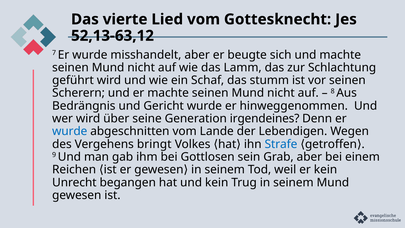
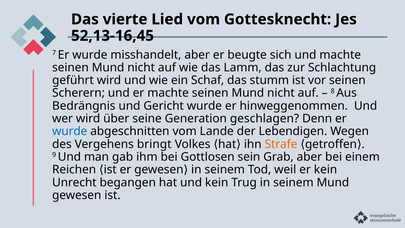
52,13-63,12: 52,13-63,12 -> 52,13-16,45 (112, 36)
irgendeines: irgendeines -> geschlagen (265, 119)
Strafe colour: blue -> orange (281, 144)
